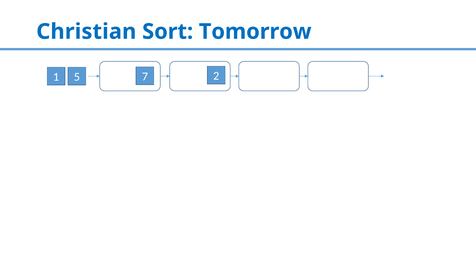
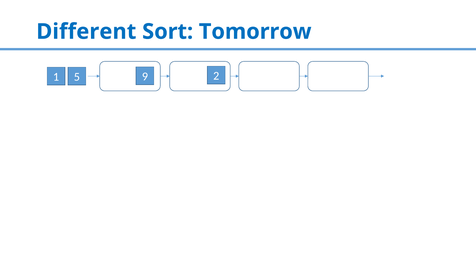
Christian: Christian -> Different (86, 32)
7: 7 -> 9 (145, 77)
